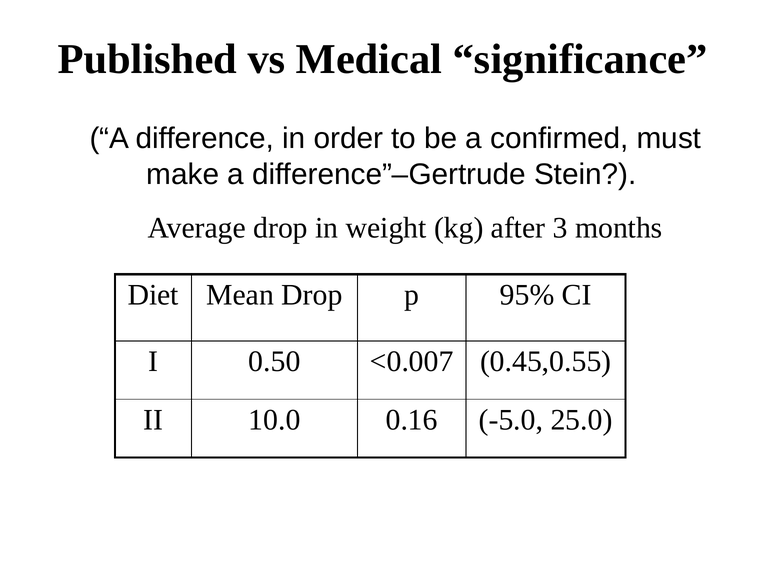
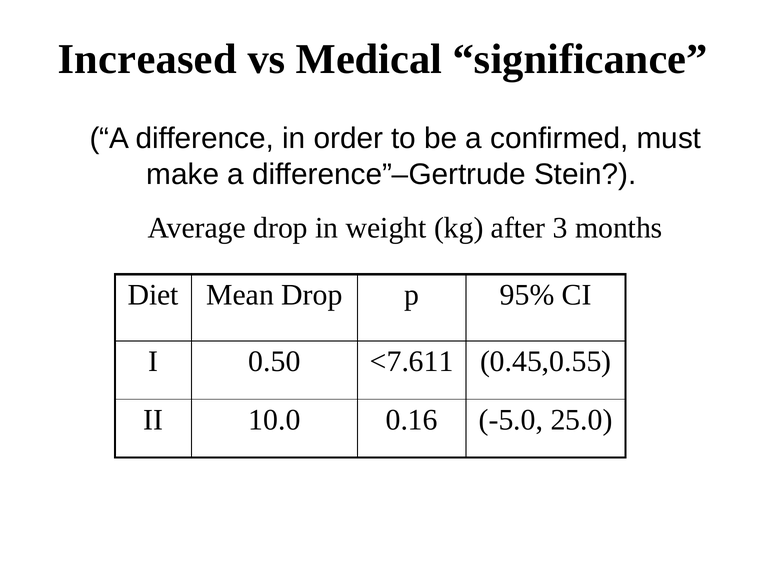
Published: Published -> Increased (147, 59)
<0.007: <0.007 -> <7.611 (412, 362)
